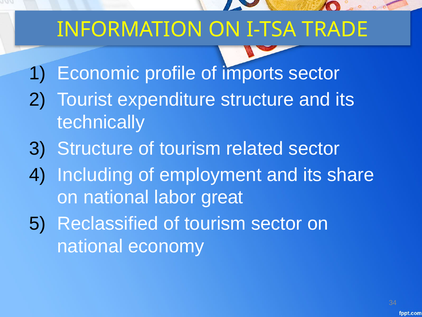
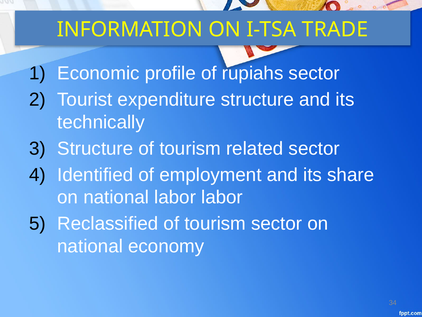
imports: imports -> rupiahs (253, 73)
Including: Including -> Identified (95, 175)
labor great: great -> labor (222, 197)
